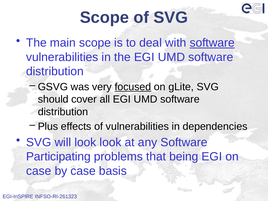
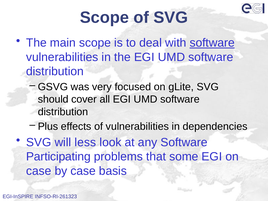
focused underline: present -> none (133, 87)
will look: look -> less (85, 142)
being: being -> some (184, 157)
